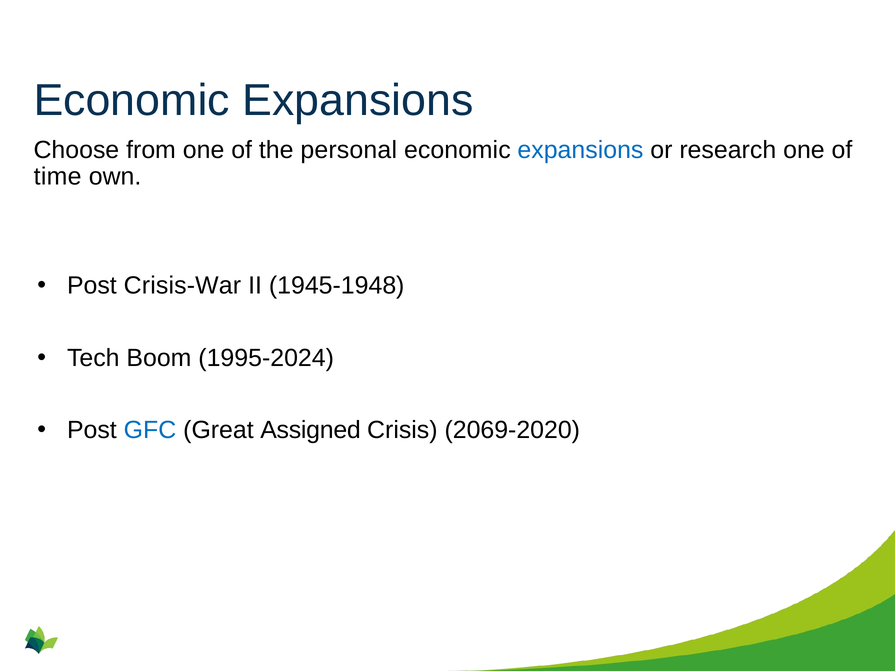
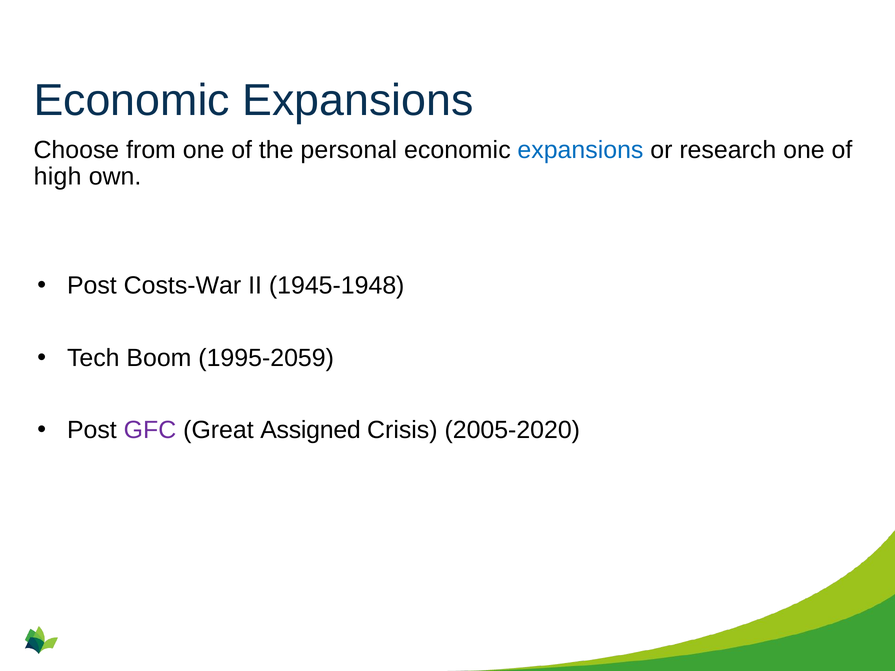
time: time -> high (58, 177)
Crisis-War: Crisis-War -> Costs-War (182, 286)
1995-2024: 1995-2024 -> 1995-2059 (266, 358)
GFC colour: blue -> purple (150, 430)
2069-2020: 2069-2020 -> 2005-2020 (512, 430)
